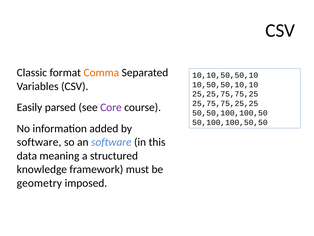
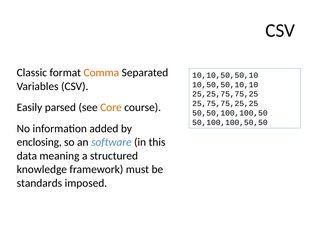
Core colour: purple -> orange (111, 107)
software: software -> enclosing (39, 142)
geometry: geometry -> standards (39, 183)
